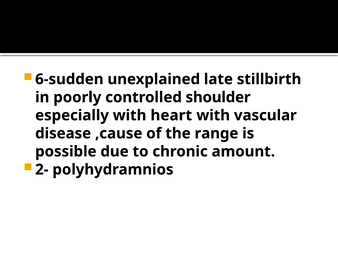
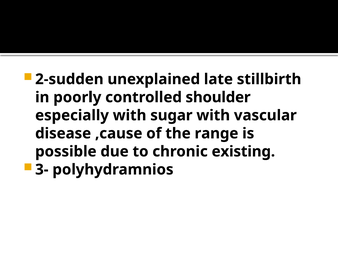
6-sudden: 6-sudden -> 2-sudden (69, 79)
heart: heart -> sugar (171, 115)
amount: amount -> existing (243, 151)
2-: 2- -> 3- (42, 169)
